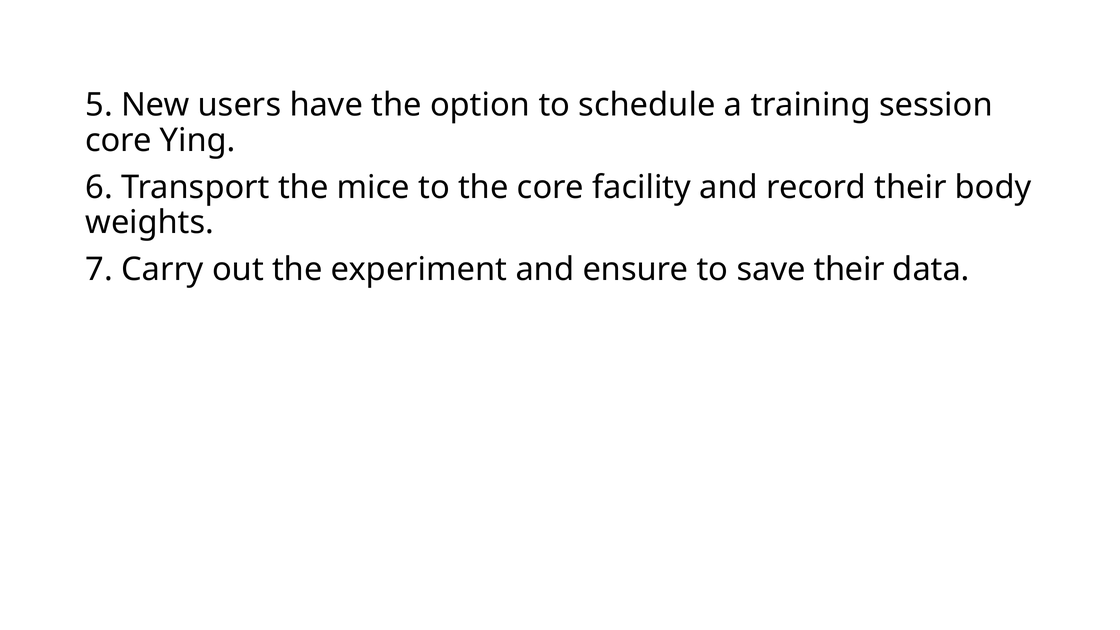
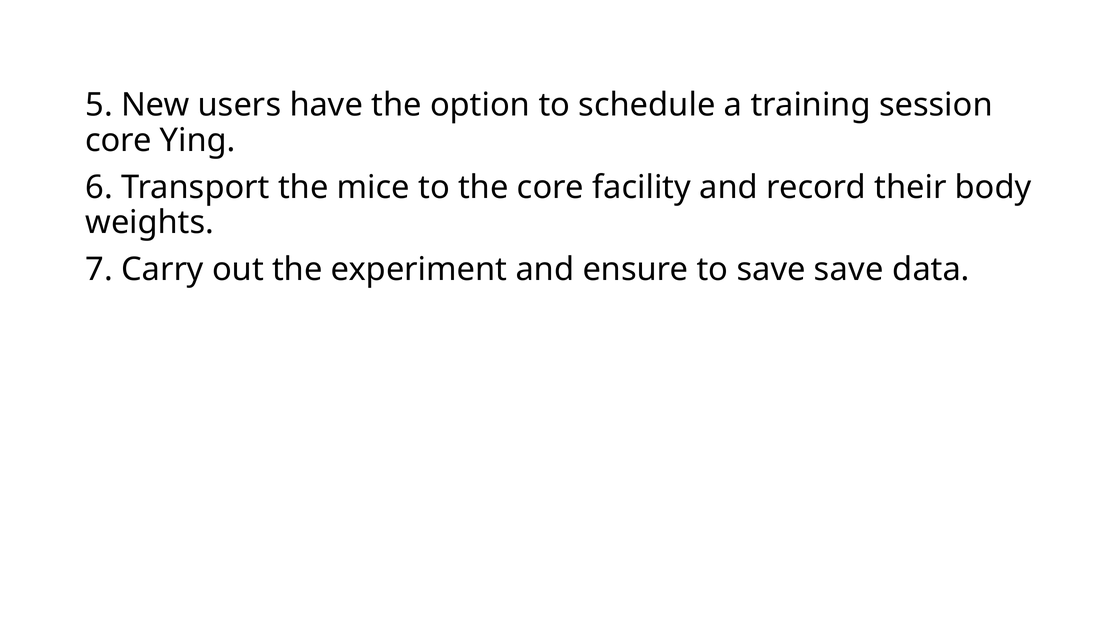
save their: their -> save (849, 269)
